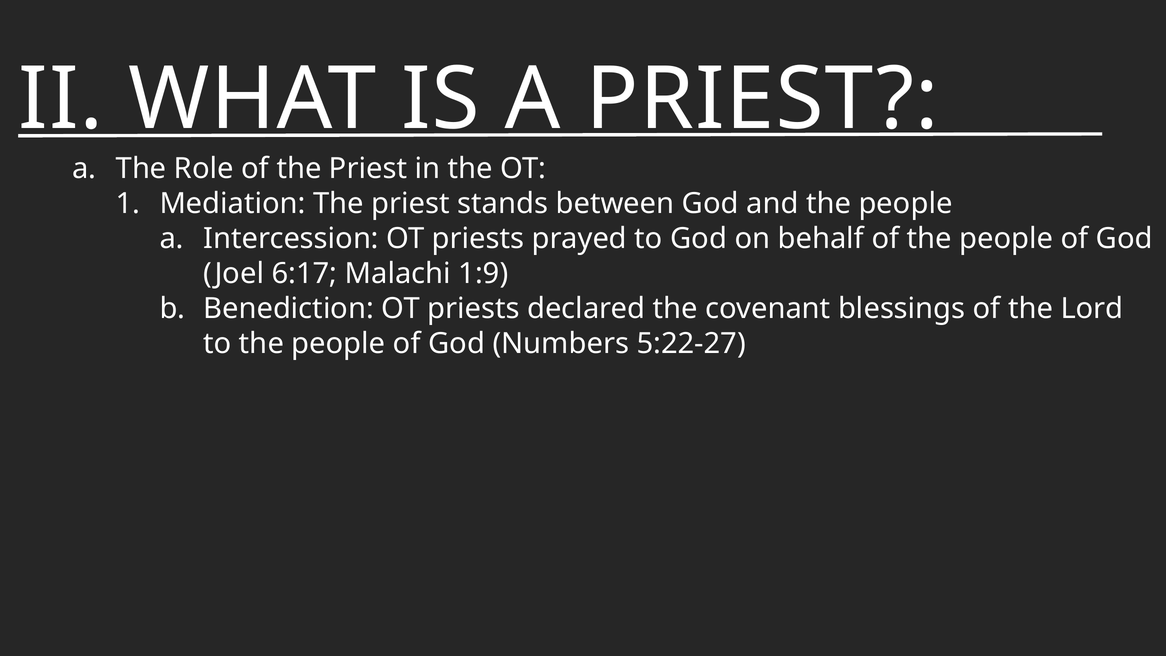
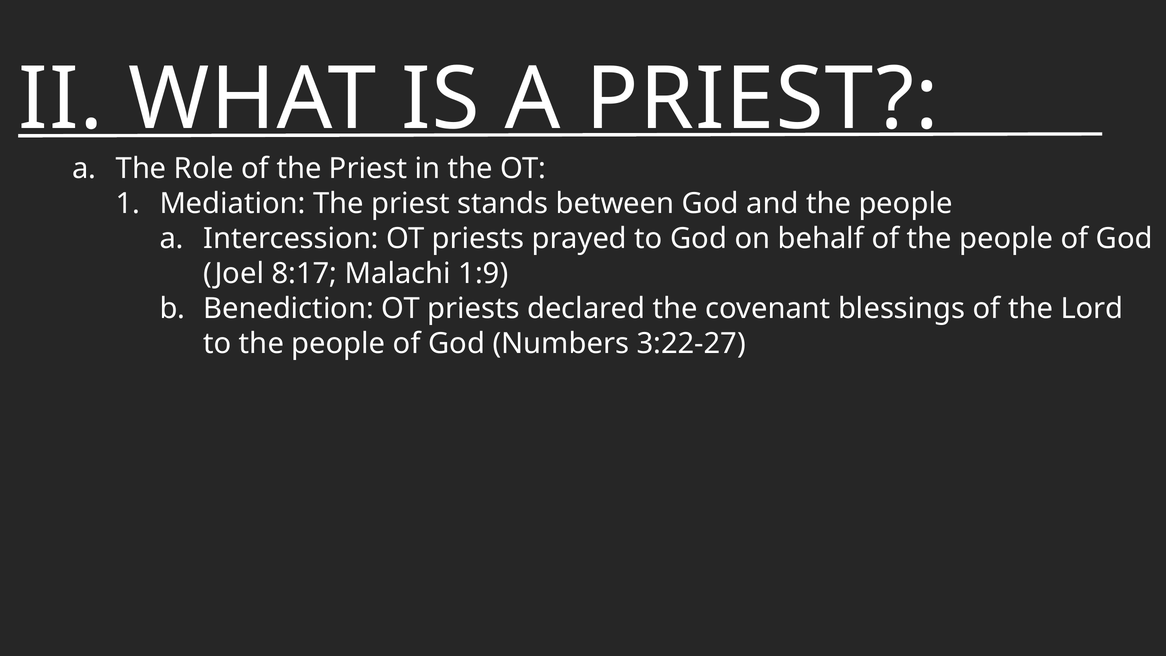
6:17: 6:17 -> 8:17 (304, 273)
5:22-27: 5:22-27 -> 3:22-27 (691, 343)
